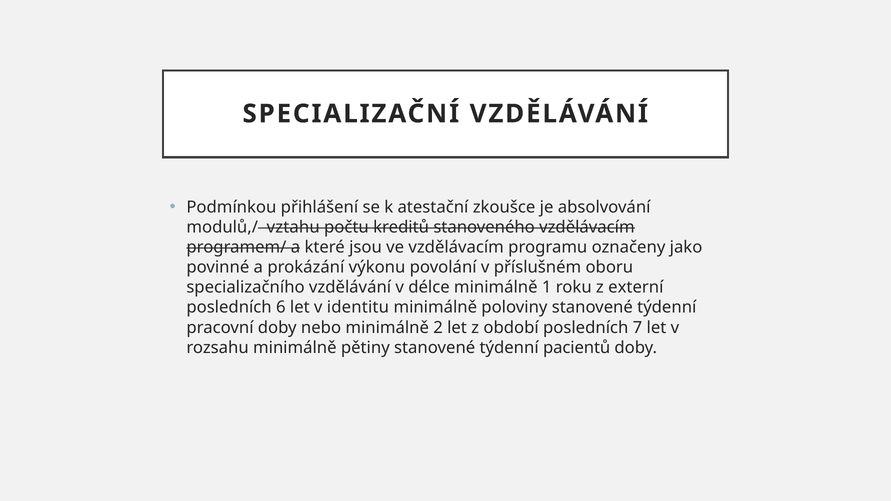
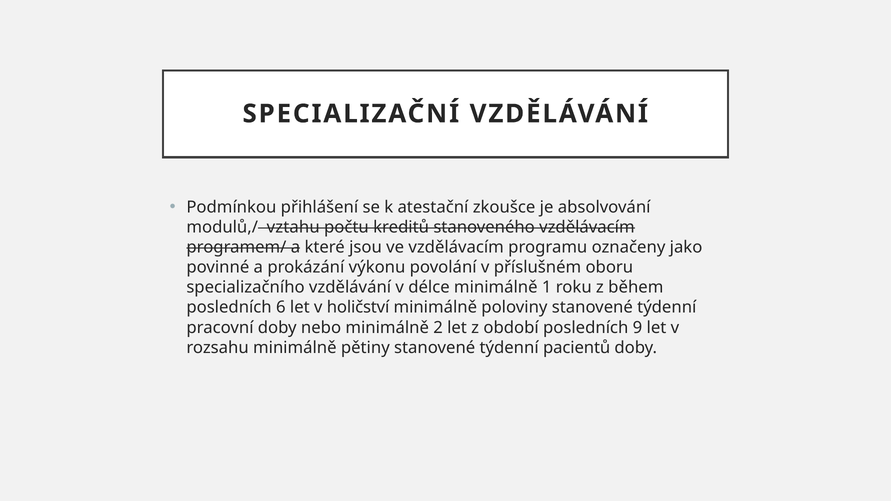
externí: externí -> během (636, 288)
identitu: identitu -> holičství (358, 308)
7: 7 -> 9 (637, 328)
